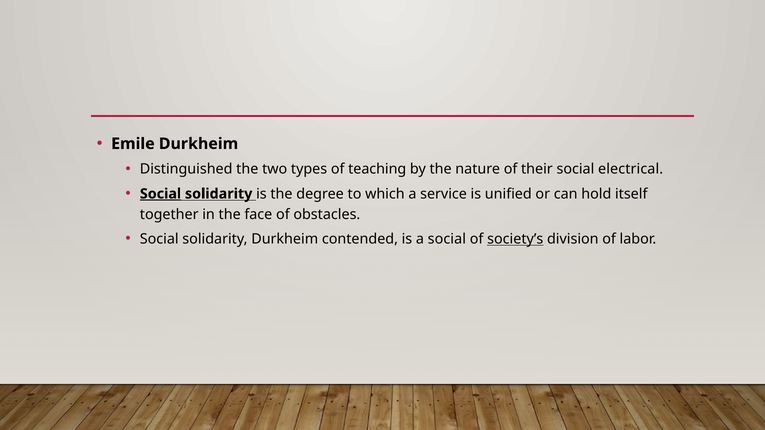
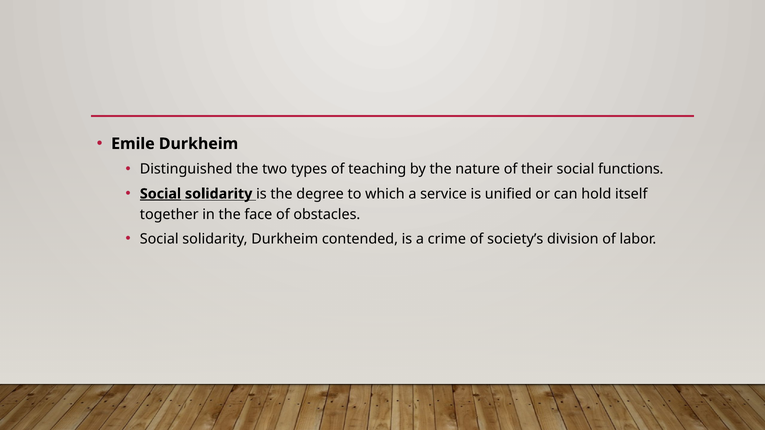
electrical: electrical -> functions (631, 169)
a social: social -> crime (447, 239)
society’s underline: present -> none (515, 239)
